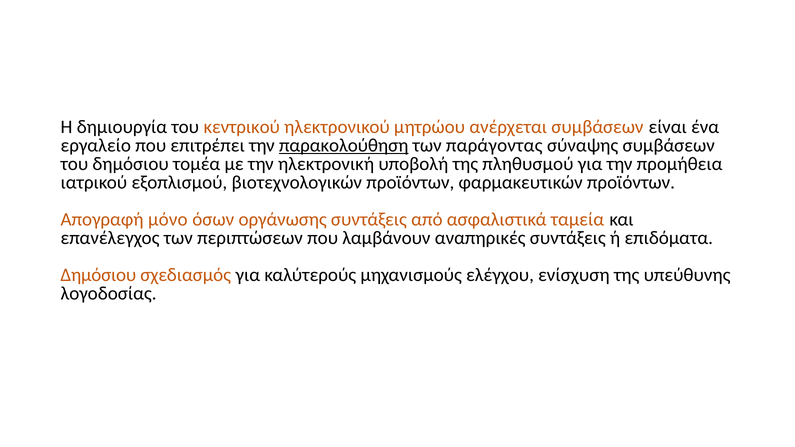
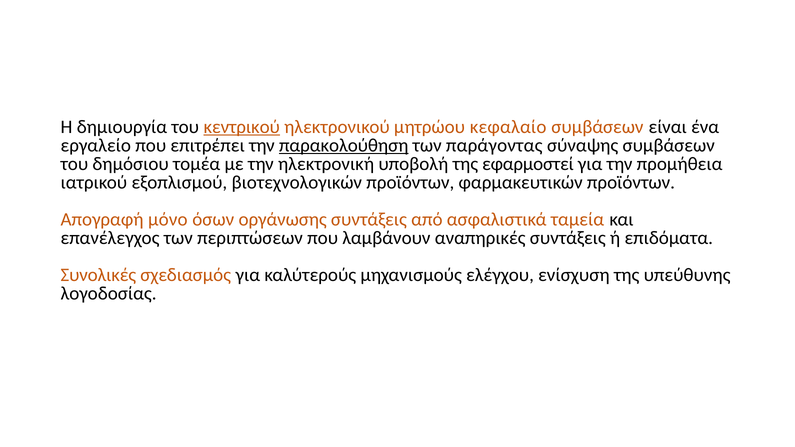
κεντρικού underline: none -> present (242, 127)
ανέρχεται: ανέρχεται -> κεφαλαίο (508, 127)
πληθυσμού: πληθυσμού -> εφαρμοστεί (528, 164)
Δημόσιου: Δημόσιου -> Συνολικές (98, 275)
